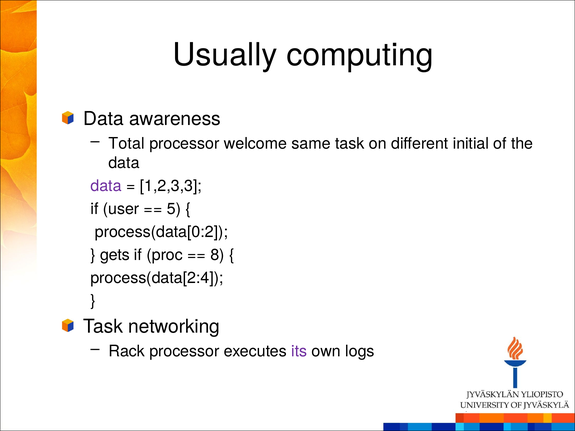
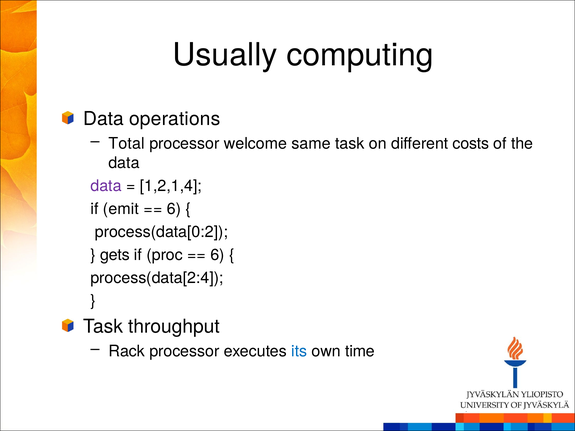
awareness: awareness -> operations (175, 119)
initial: initial -> costs (471, 144)
1,2,3,3: 1,2,3,3 -> 1,2,1,4 (171, 186)
user: user -> emit (121, 209)
5: 5 -> 6 (174, 209)
8: 8 -> 6 (217, 255)
networking: networking -> throughput (174, 327)
its colour: purple -> blue (299, 351)
logs: logs -> time (360, 351)
